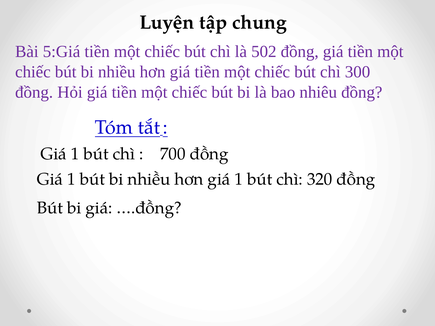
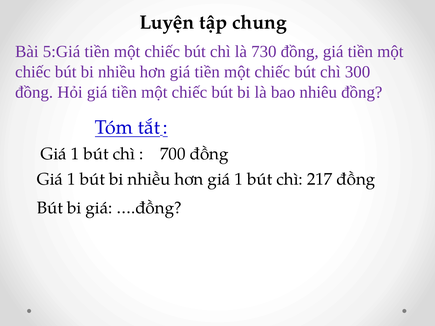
502: 502 -> 730 (264, 52)
320: 320 -> 217 (320, 179)
